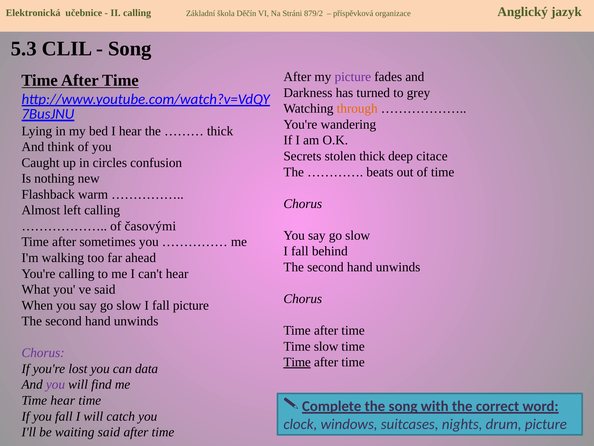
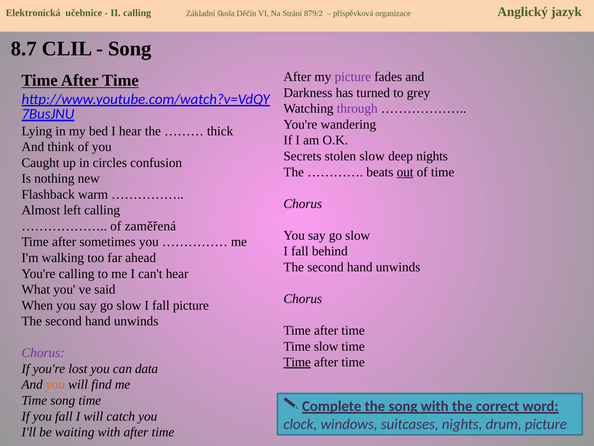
5.3: 5.3 -> 8.7 (24, 49)
through colour: orange -> purple (357, 108)
stolen thick: thick -> slow (372, 156)
deep citace: citace -> nights (432, 156)
out underline: none -> present (405, 172)
časovými: časovými -> zaměřená (150, 226)
you colour: purple -> orange (56, 384)
Time hear: hear -> song (63, 400)
waiting said: said -> with (109, 432)
